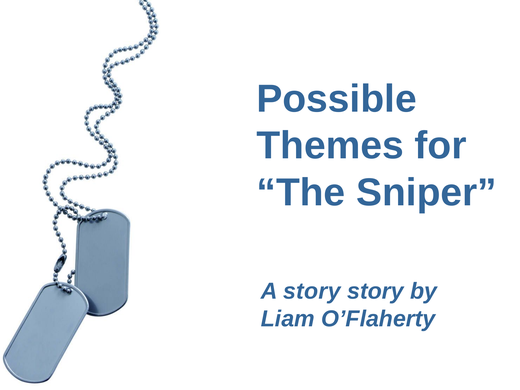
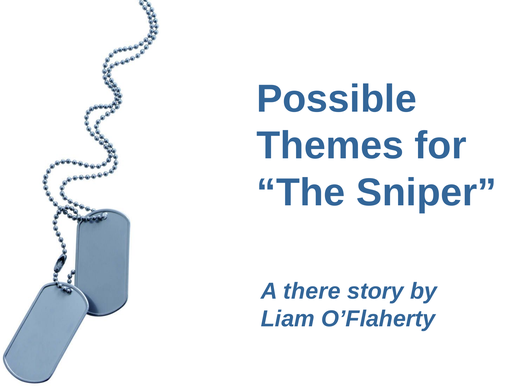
A story: story -> there (312, 291)
